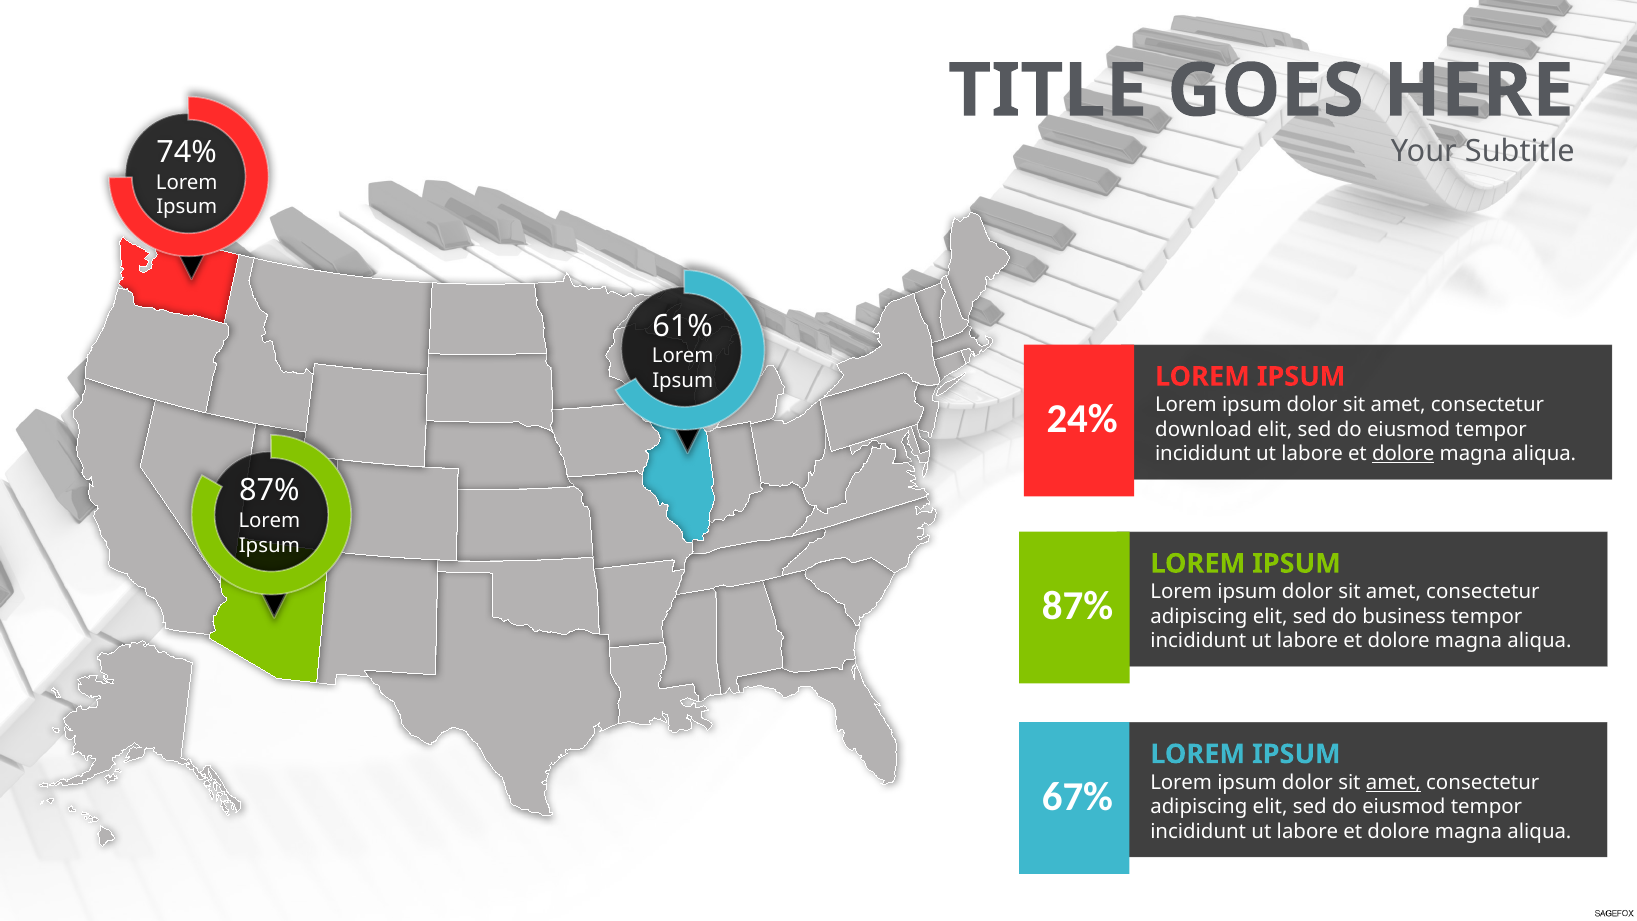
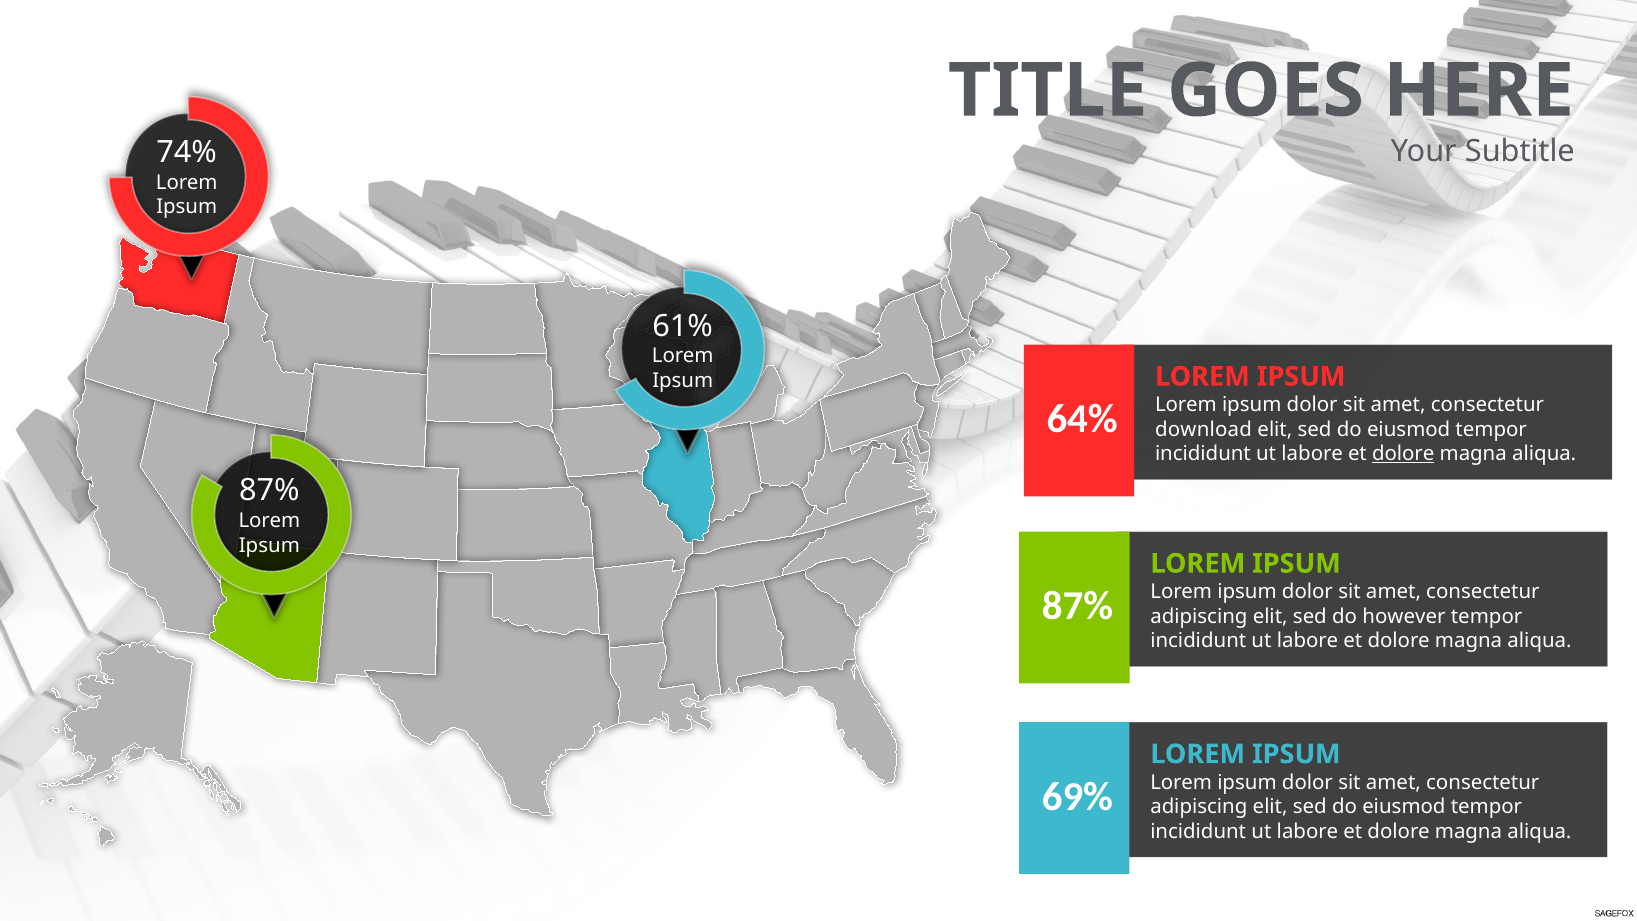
24%: 24% -> 64% (1082, 419)
business: business -> however (1404, 616)
amet underline: present -> none (1393, 782)
67%: 67% -> 69% (1077, 797)
